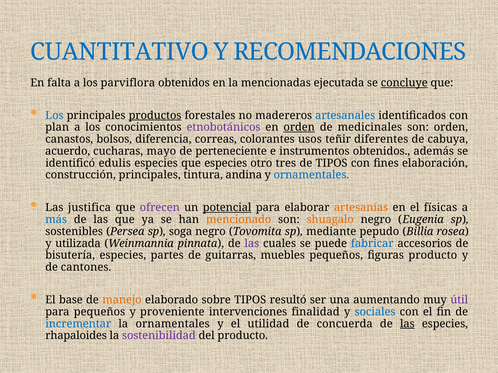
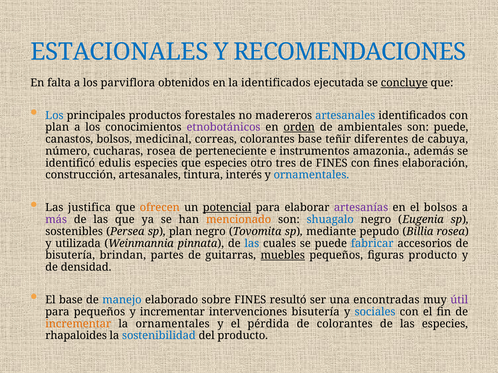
CUANTITATIVO: CUANTITATIVO -> ESTACIONALES (119, 52)
la mencionadas: mencionadas -> identificados (276, 83)
productos underline: present -> none (155, 116)
medicinales: medicinales -> ambientales (370, 127)
son orden: orden -> puede (451, 127)
diferencia: diferencia -> medicinal (163, 139)
colorantes usos: usos -> base (310, 139)
acuerdo: acuerdo -> número (68, 151)
cucharas mayo: mayo -> rosea (161, 151)
instrumentos obtenidos: obtenidos -> amazonia (381, 151)
de TIPOS: TIPOS -> FINES (332, 163)
construcción principales: principales -> artesanales (150, 175)
andina: andina -> interés (244, 175)
ofrecen colour: purple -> orange (160, 208)
artesanías colour: orange -> purple (361, 208)
el físicas: físicas -> bolsos (441, 208)
más colour: blue -> purple (56, 220)
shuagalo colour: orange -> blue (330, 220)
sp soga: soga -> plan (181, 232)
las colour: purple -> blue (252, 244)
bisutería especies: especies -> brindan (123, 256)
muebles underline: none -> present (283, 256)
cantones: cantones -> densidad (86, 268)
manejo colour: orange -> blue (122, 300)
sobre TIPOS: TIPOS -> FINES (250, 300)
aumentando: aumentando -> encontradas (386, 300)
y proveniente: proveniente -> incrementar (172, 312)
intervenciones finalidad: finalidad -> bisutería (316, 312)
incrementar colour: blue -> orange (78, 324)
utilidad: utilidad -> pérdida (268, 324)
de concuerda: concuerda -> colorantes (345, 324)
las underline: present -> none (407, 324)
sostenibilidad colour: purple -> blue (159, 336)
